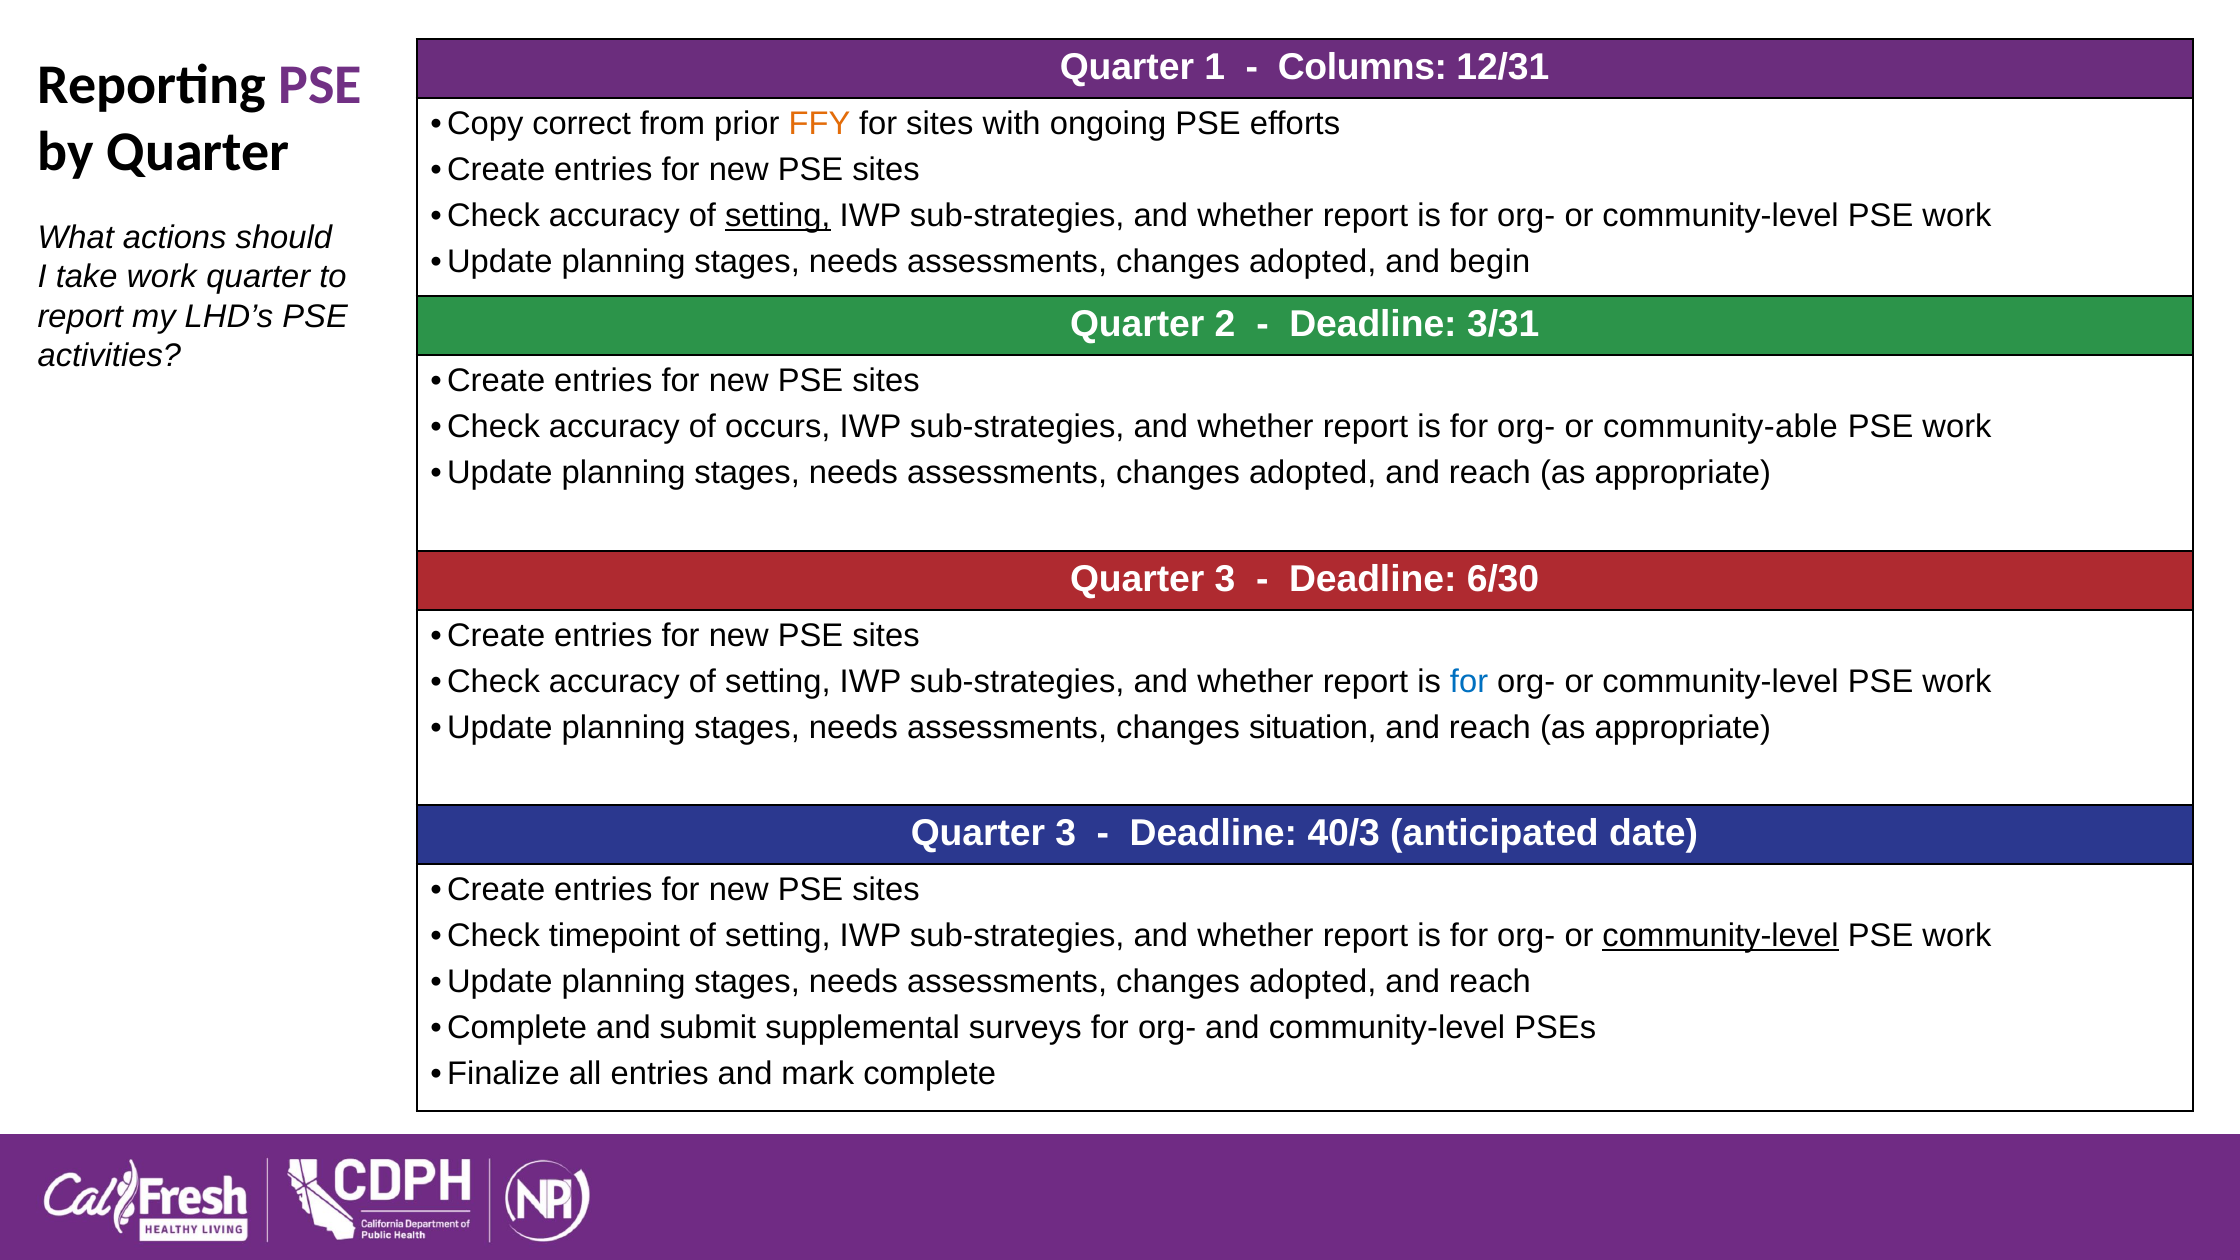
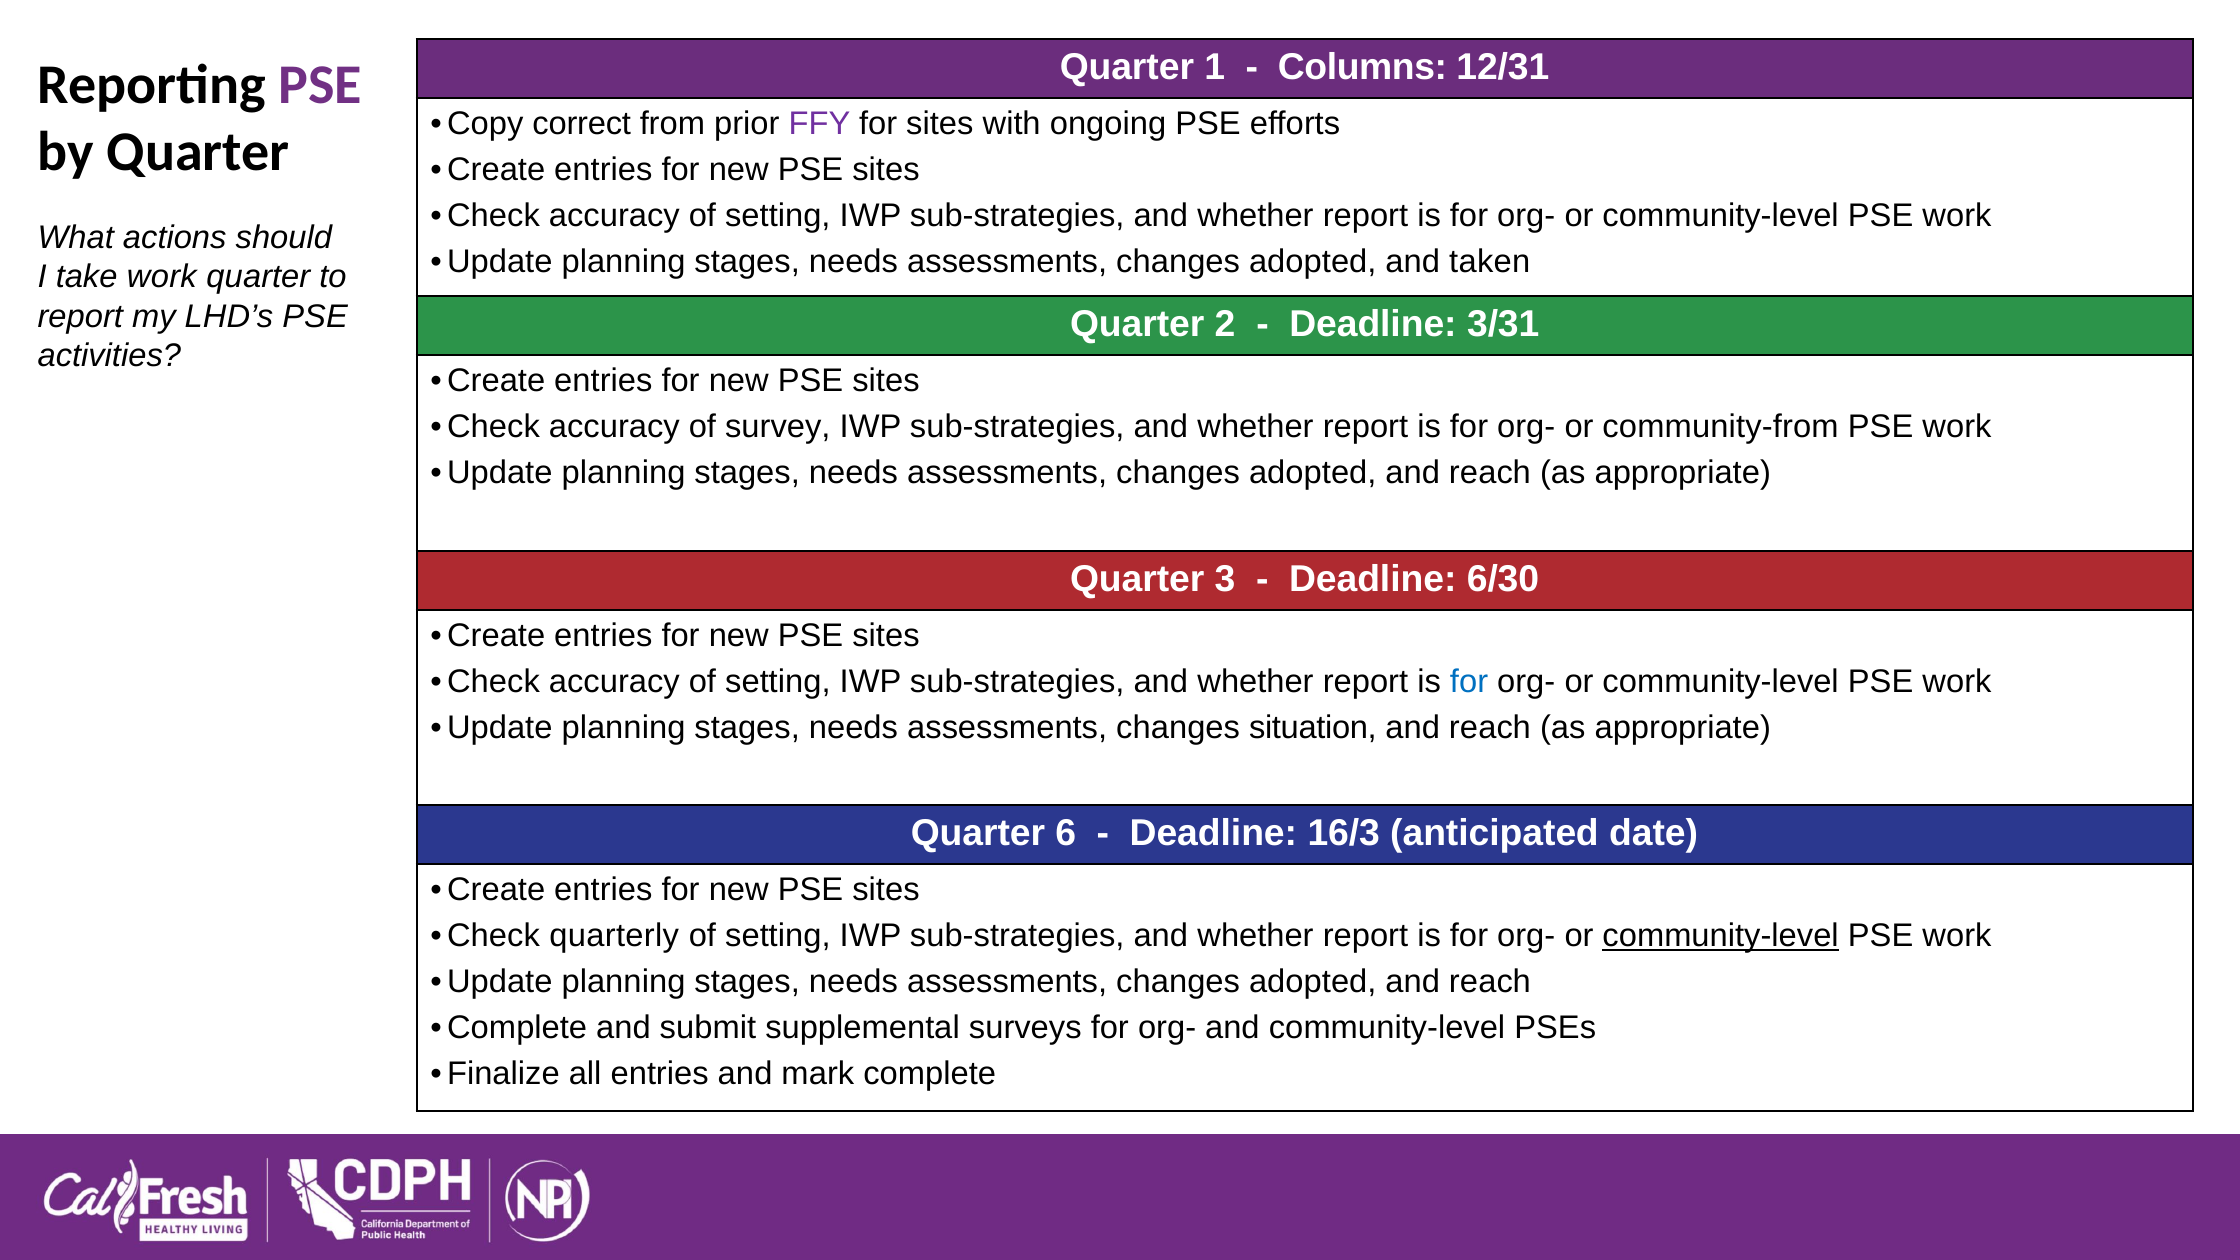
FFY colour: orange -> purple (820, 124)
setting underline: present -> none (778, 216)
begin: begin -> taken (1490, 262)
occurs: occurs -> survey (778, 427)
community-able: community-able -> community-from (1721, 427)
3: 3 -> 6 (1066, 834)
40/3: 40/3 -> 16/3 (1344, 834)
timepoint: timepoint -> quarterly (614, 936)
